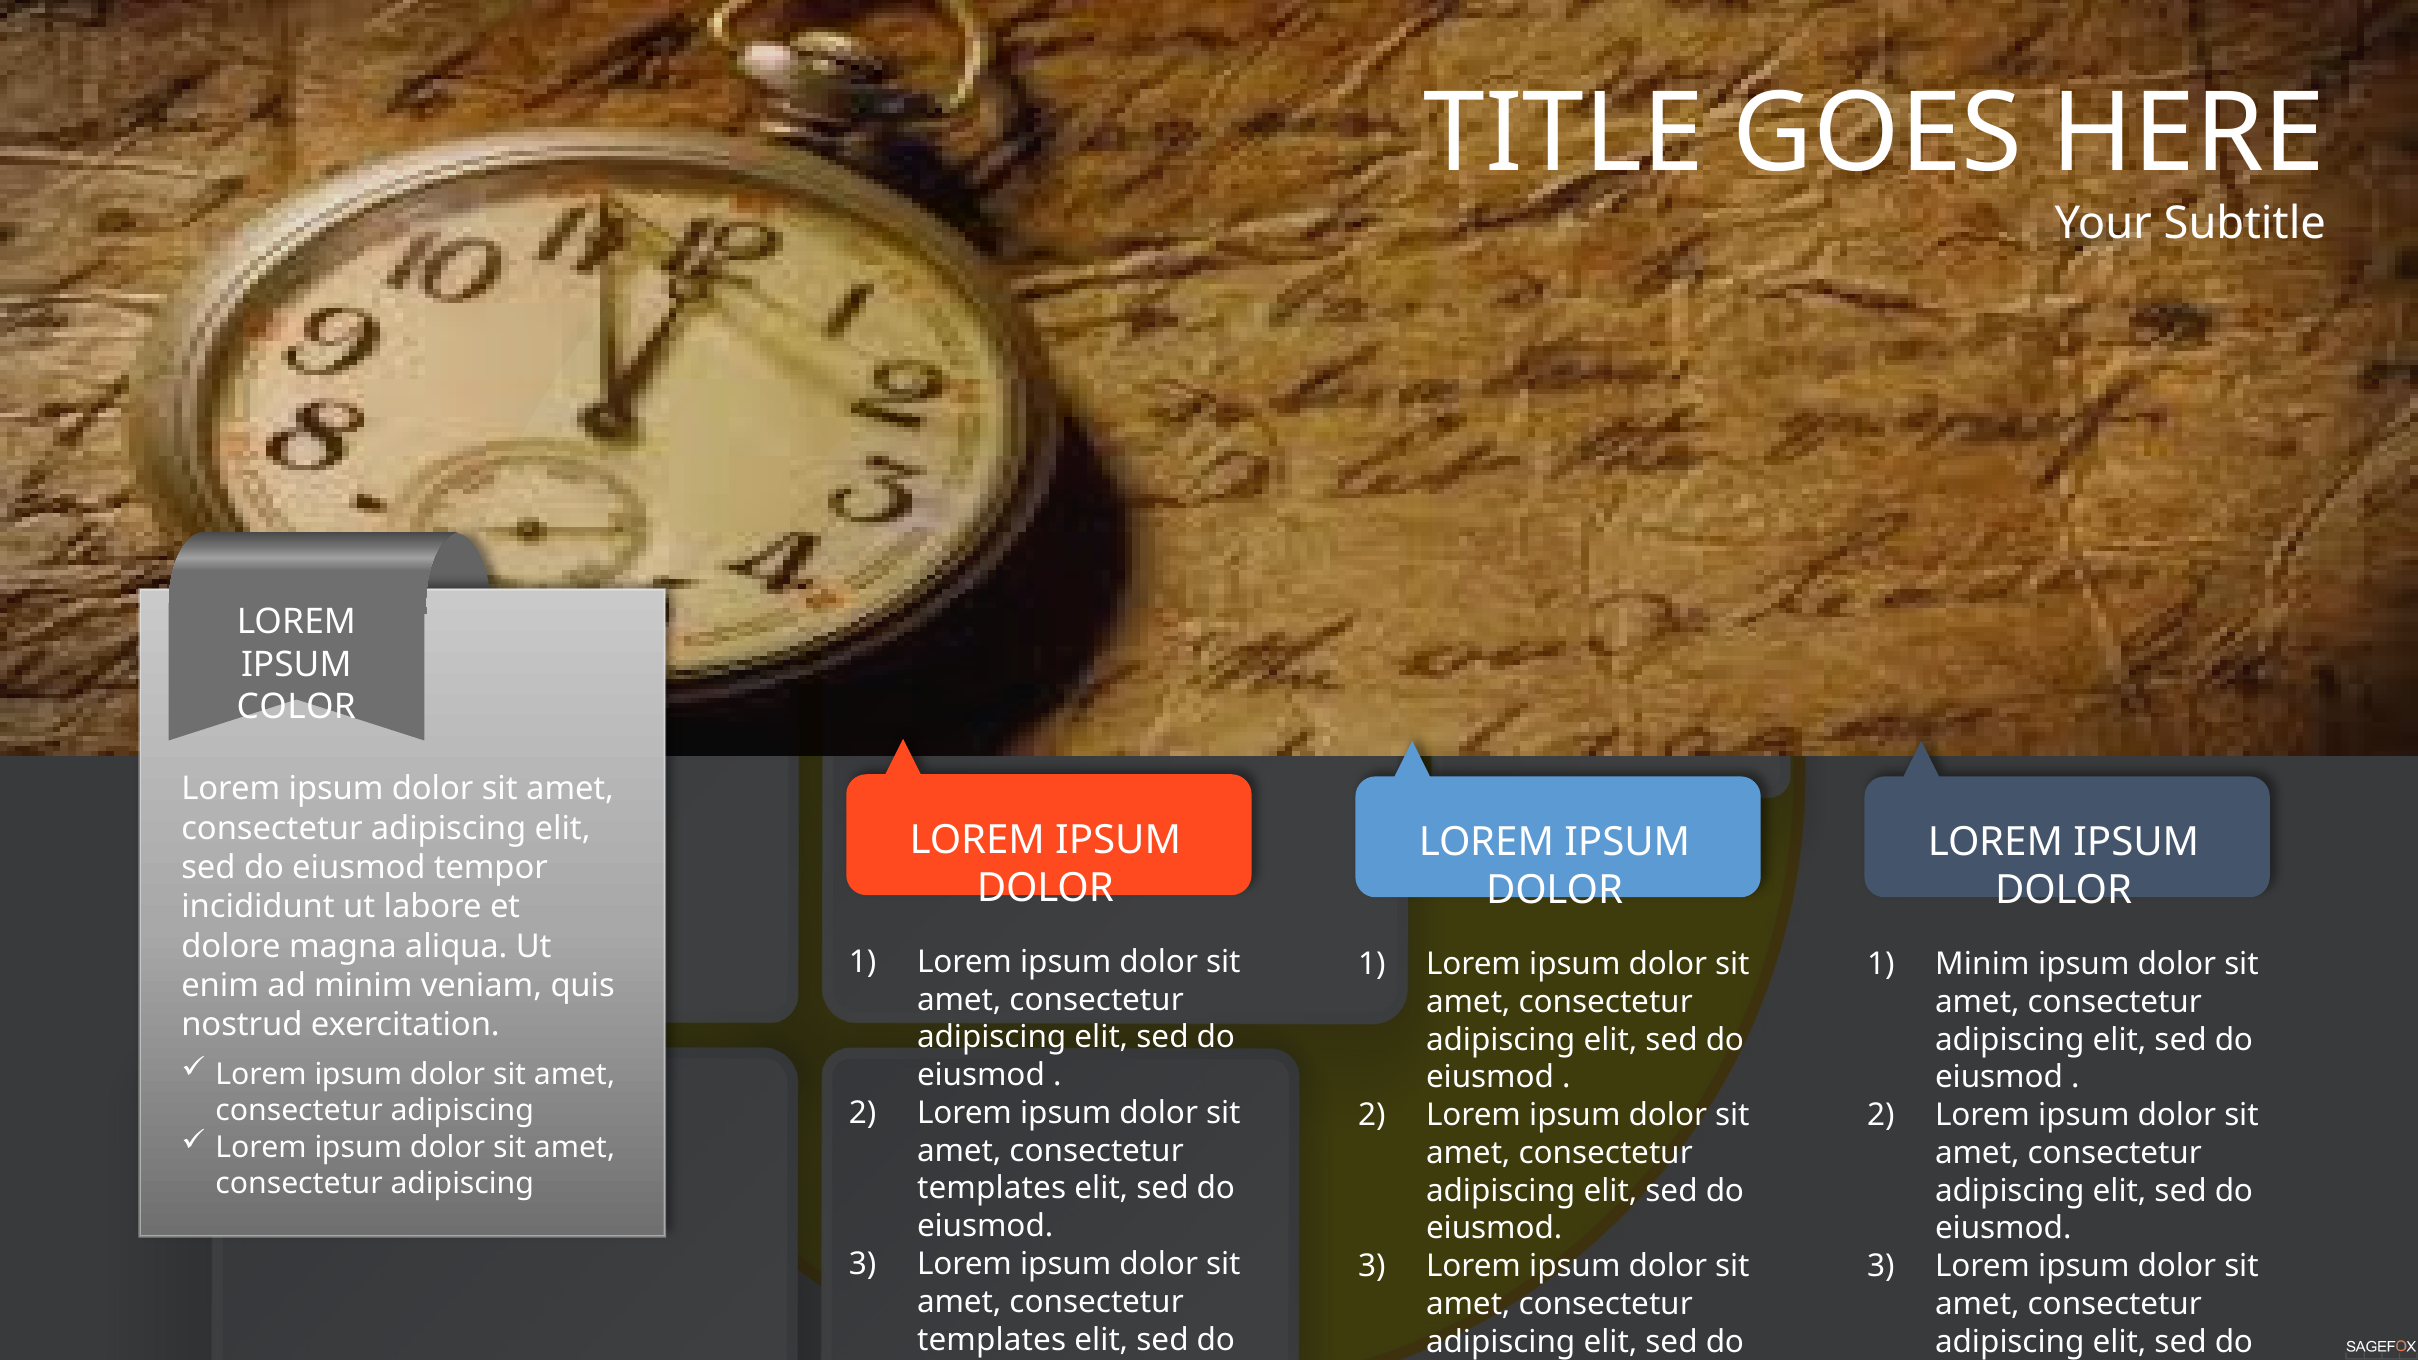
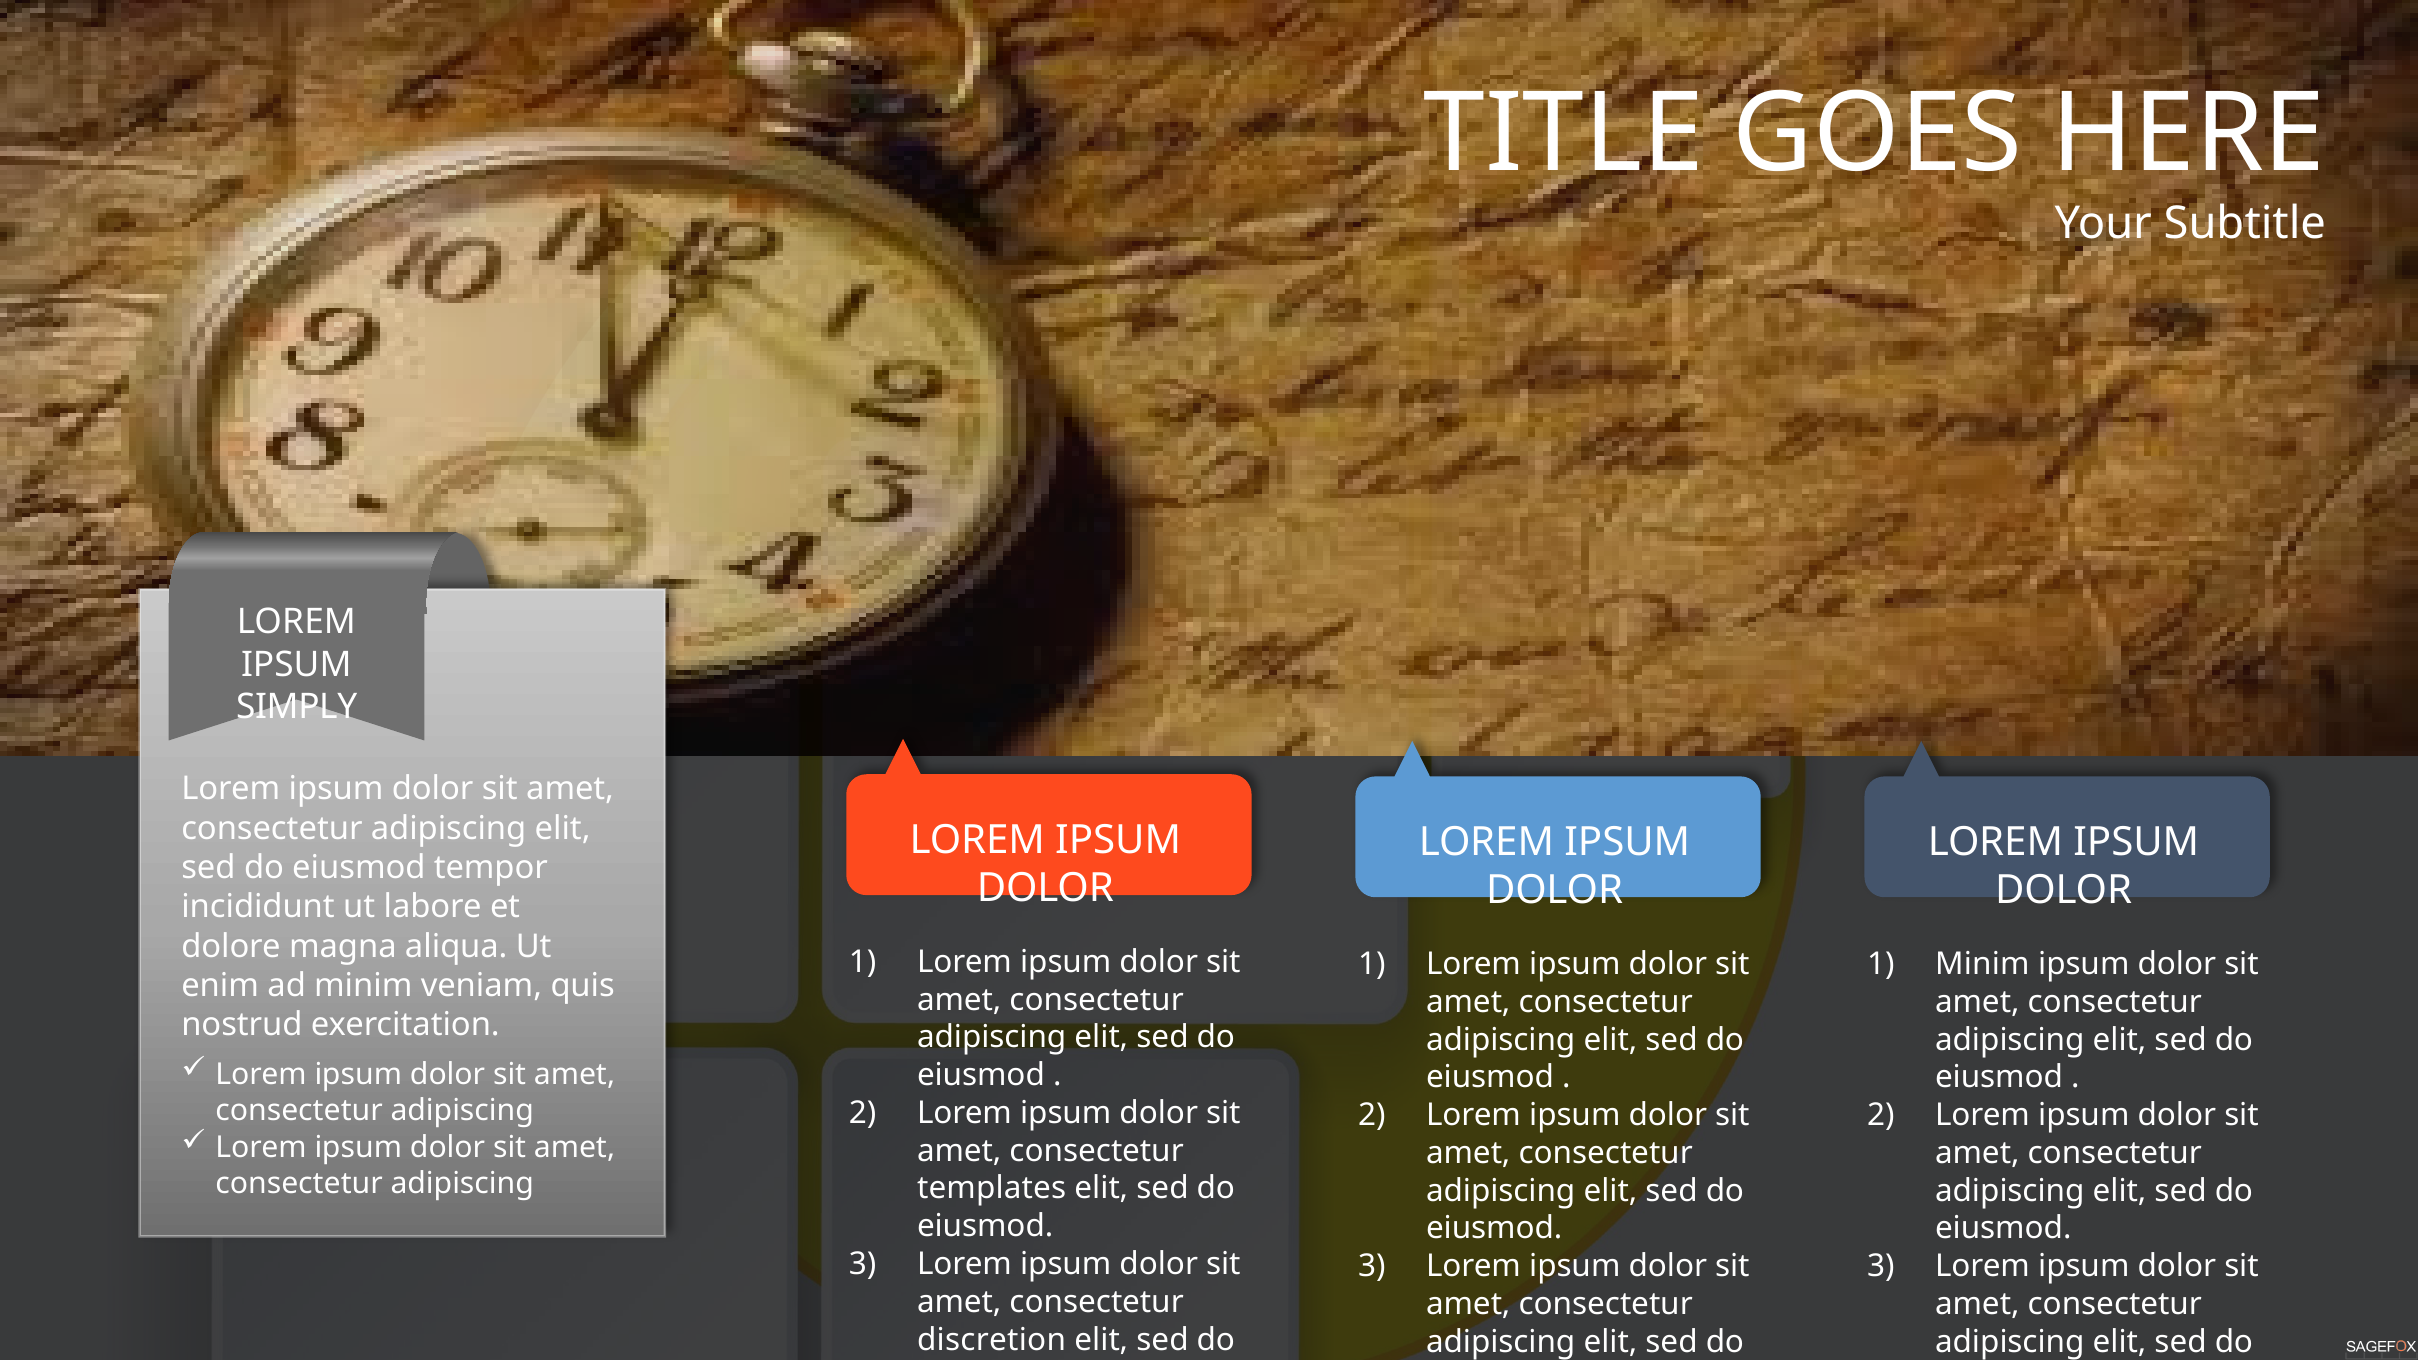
COLOR: COLOR -> SIMPLY (297, 707)
templates: templates -> discretion (992, 1340)
